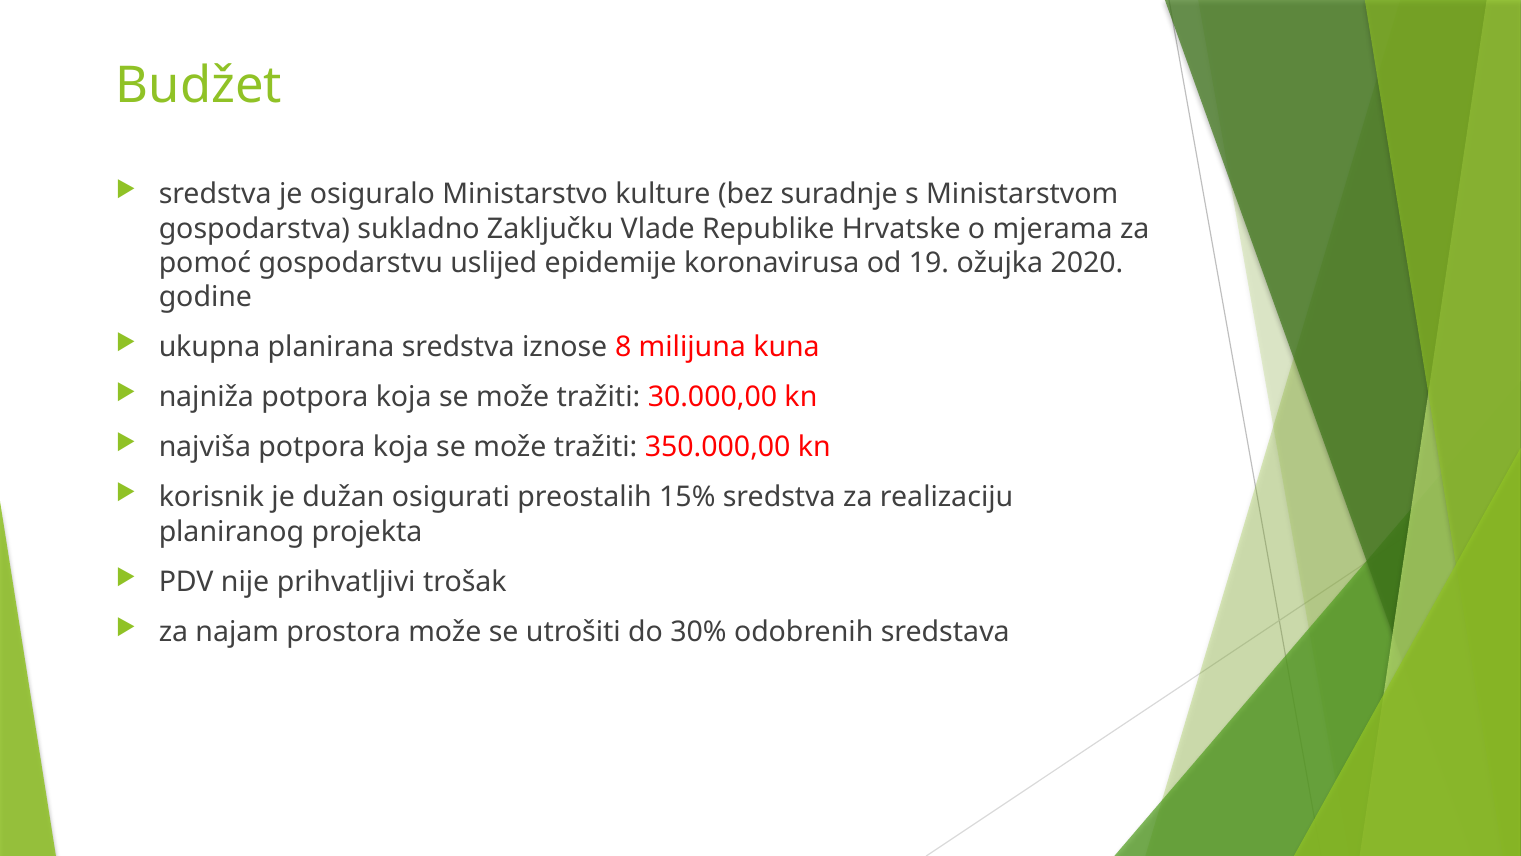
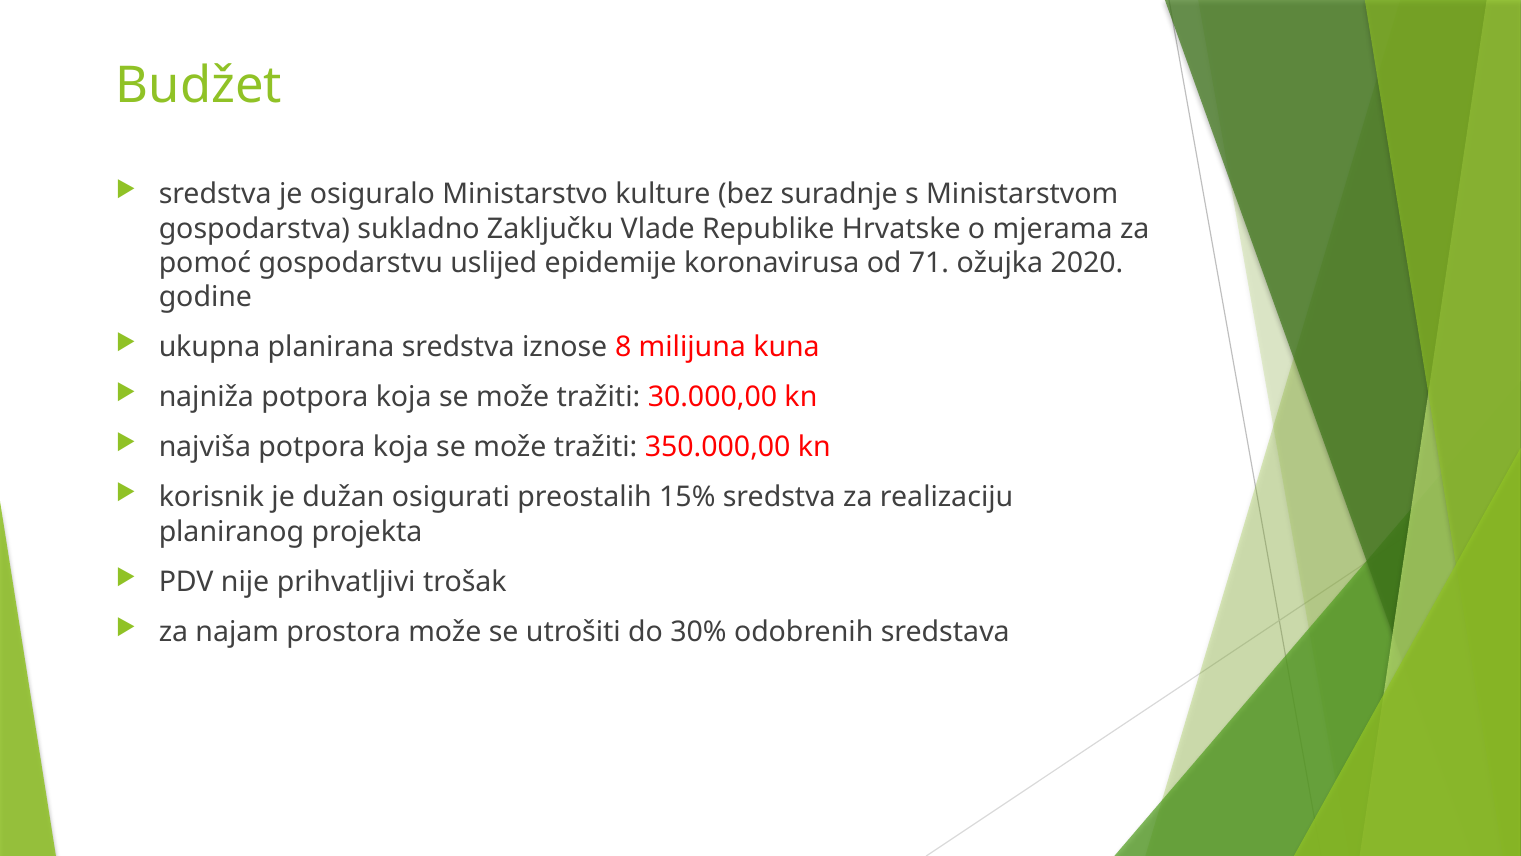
19: 19 -> 71 (929, 263)
